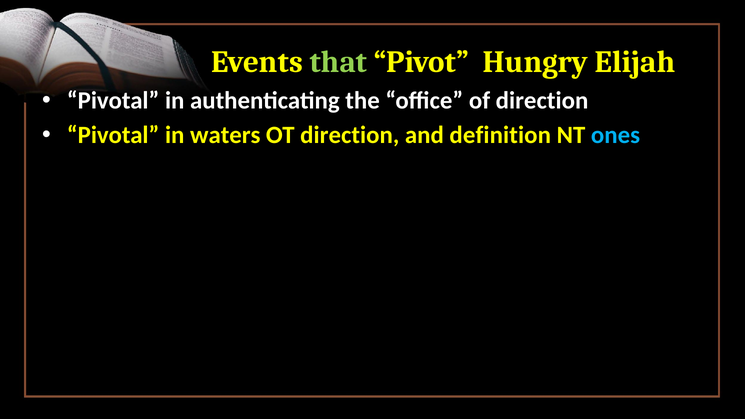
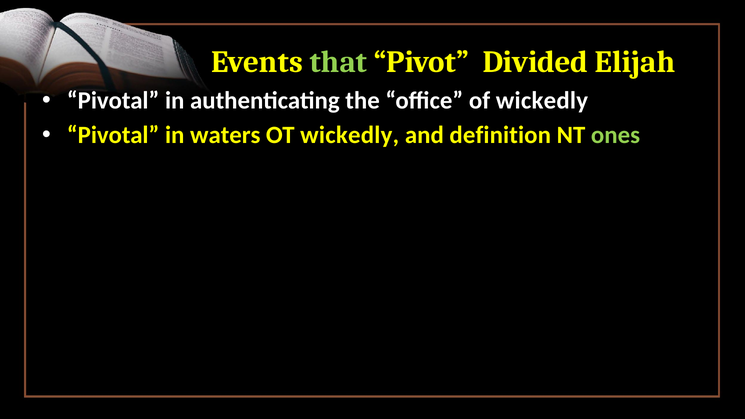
Hungry: Hungry -> Divided (535, 62)
of direction: direction -> wickedly (542, 100)
OT direction: direction -> wickedly (350, 135)
ones colour: light blue -> light green (616, 135)
